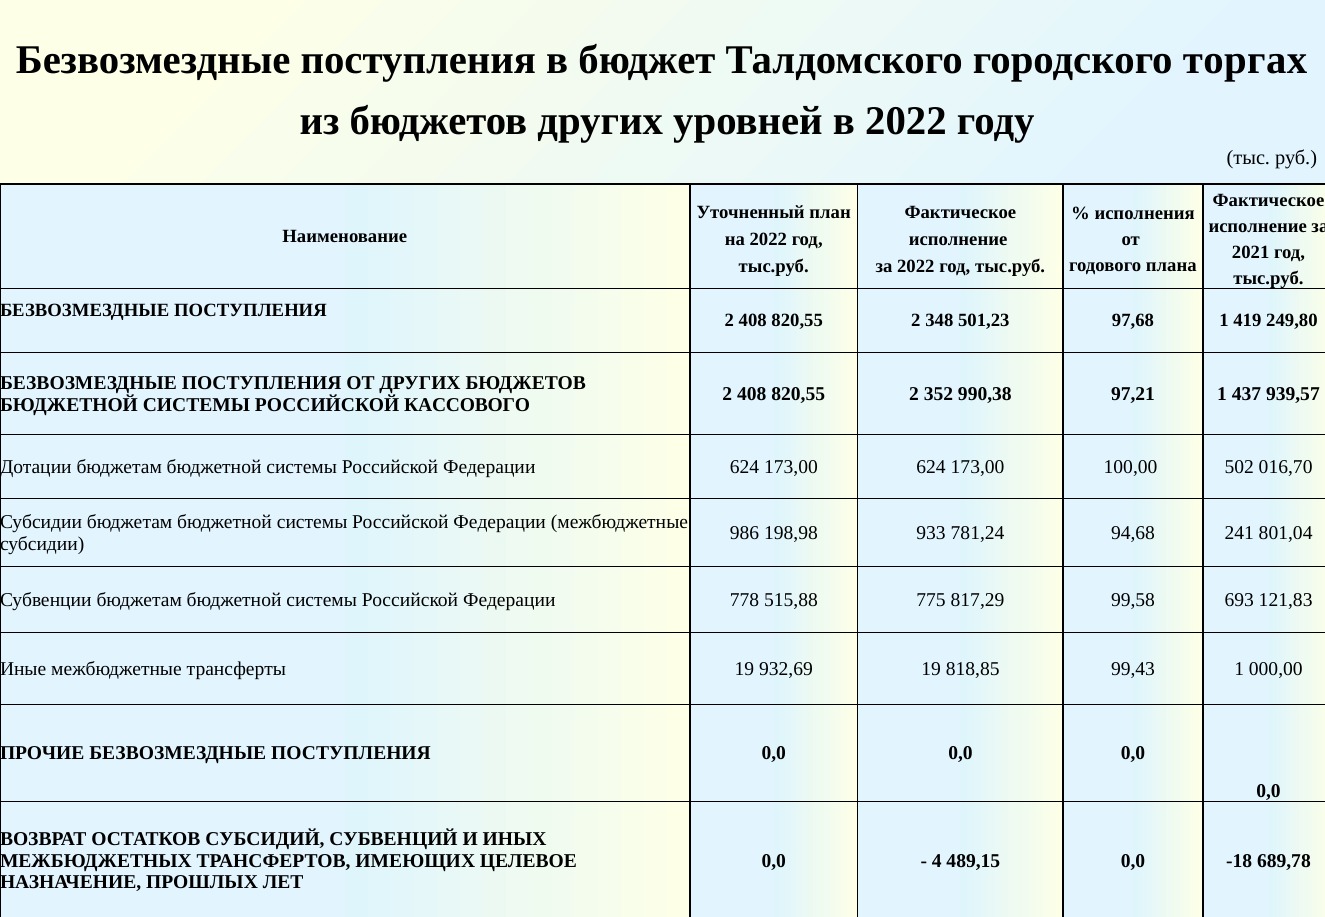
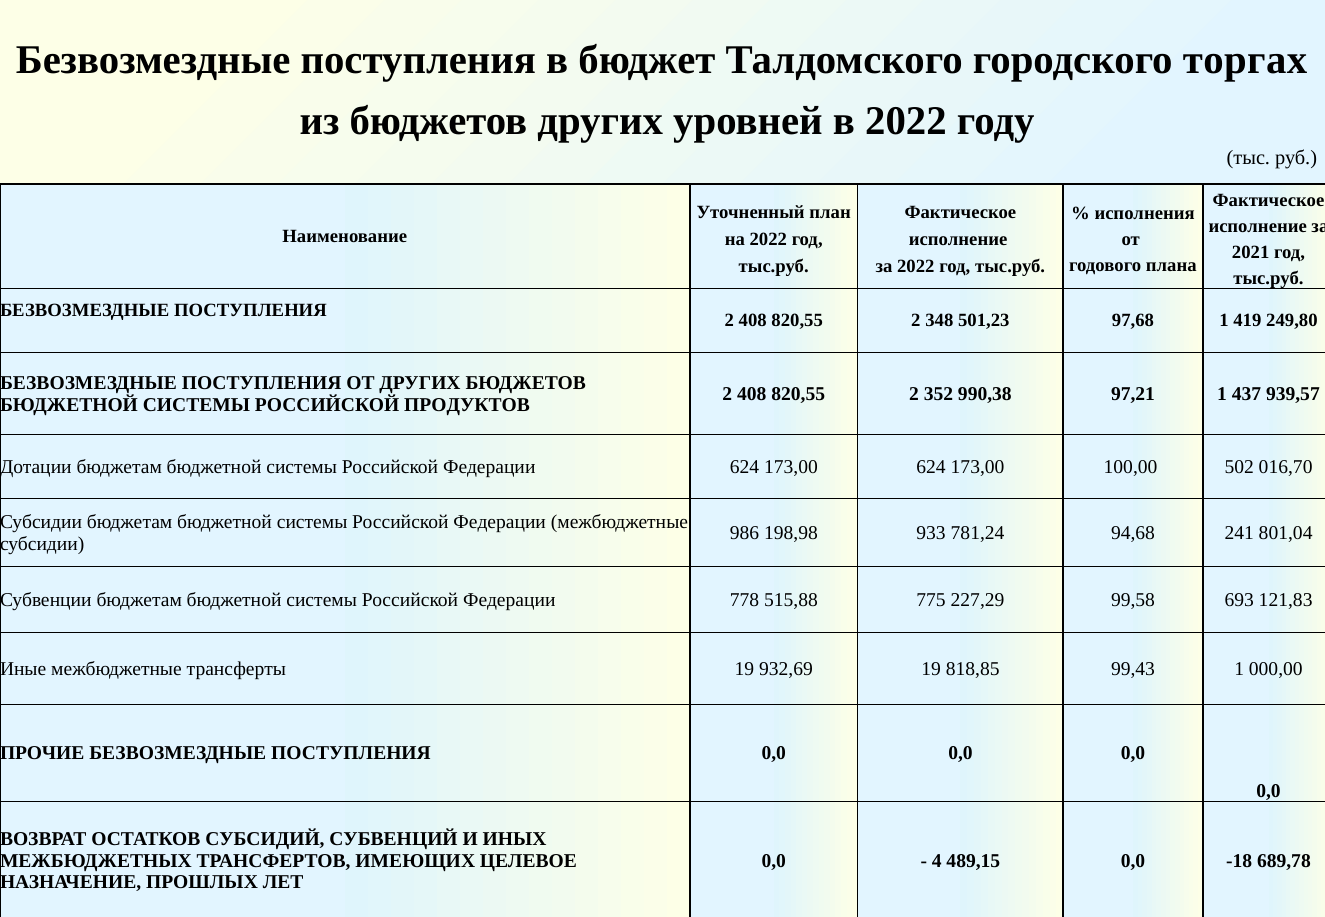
КАССОВОГО: КАССОВОГО -> ПРОДУКТОВ (467, 405)
817,29: 817,29 -> 227,29 (978, 600)
